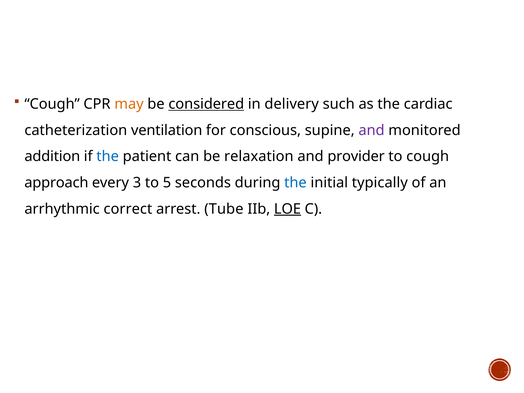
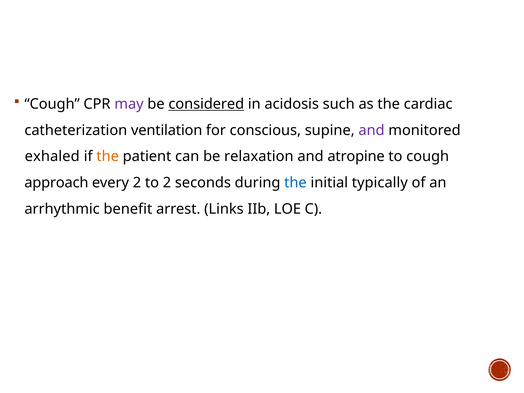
may colour: orange -> purple (129, 104)
delivery: delivery -> acidosis (292, 104)
addition: addition -> exhaled (52, 156)
the colour: blue -> orange (108, 156)
provider: provider -> atropine (356, 156)
every 3: 3 -> 2 (137, 183)
to 5: 5 -> 2 (167, 183)
correct: correct -> benefit (128, 209)
Tube: Tube -> Links (224, 209)
LOE underline: present -> none (287, 209)
